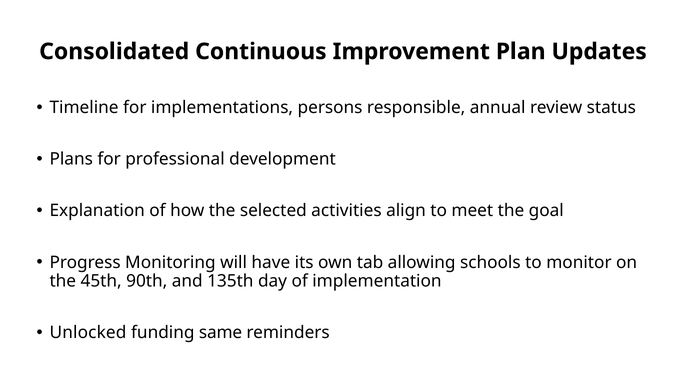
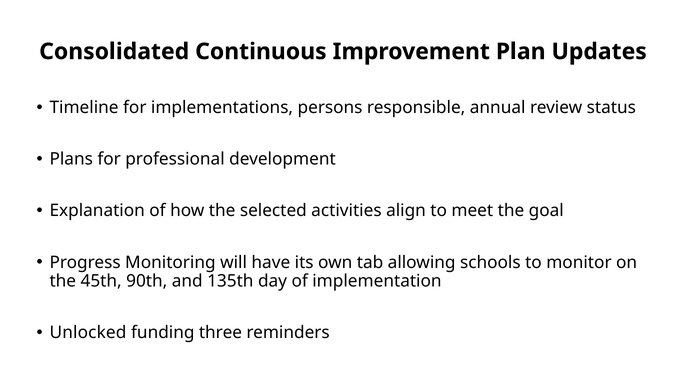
same: same -> three (221, 332)
